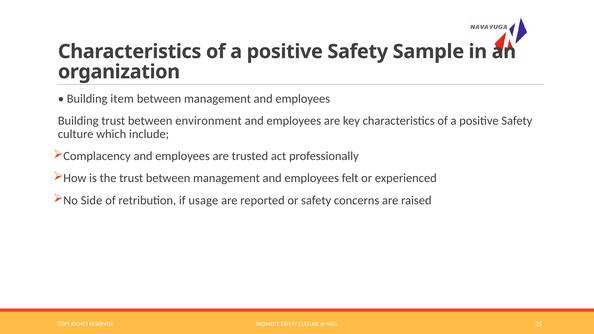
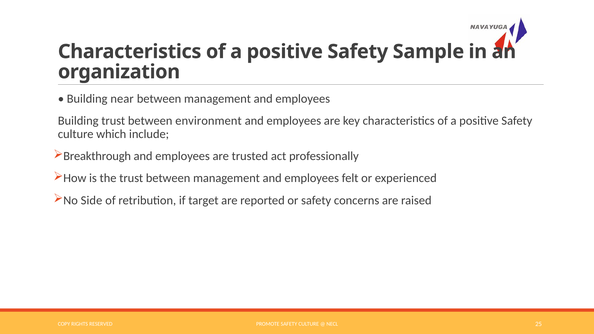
item: item -> near (122, 99)
Complacency: Complacency -> Breakthrough (97, 156)
usage: usage -> target (203, 200)
